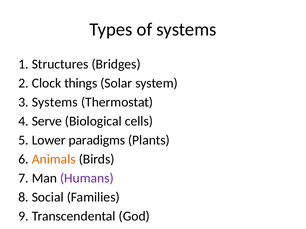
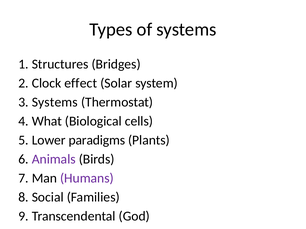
things: things -> effect (81, 83)
Serve: Serve -> What (47, 121)
Animals colour: orange -> purple (54, 159)
